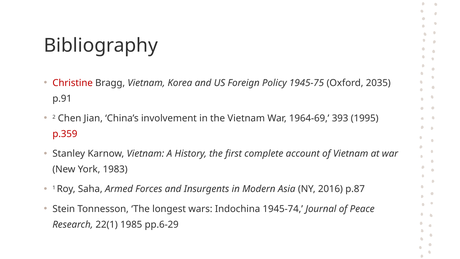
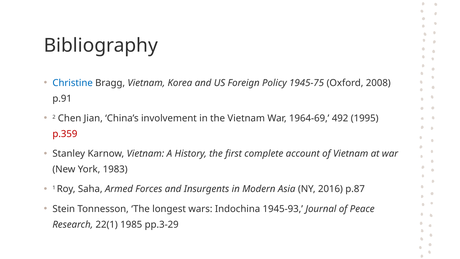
Christine colour: red -> blue (73, 83)
2035: 2035 -> 2008 (378, 83)
393: 393 -> 492 (340, 118)
1945-74: 1945-74 -> 1945-93 (283, 209)
pp.6-29: pp.6-29 -> pp.3-29 (162, 224)
